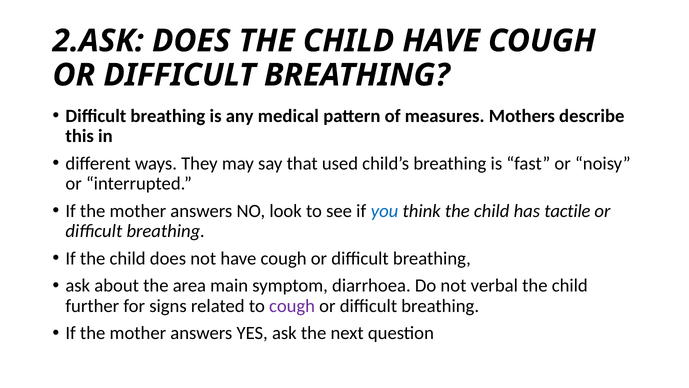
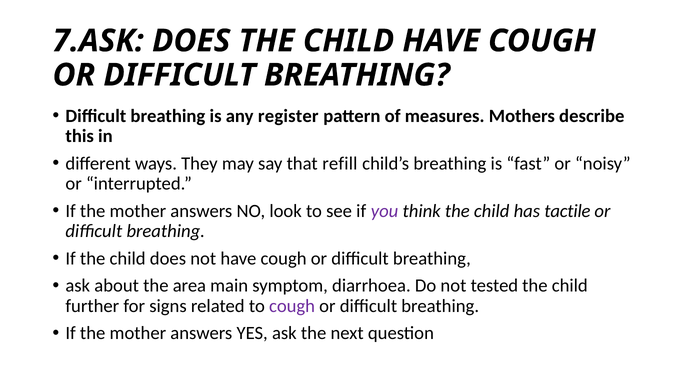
2.ASK: 2.ASK -> 7.ASK (98, 41)
medical: medical -> register (288, 116)
used: used -> refill (340, 163)
you colour: blue -> purple (385, 211)
verbal: verbal -> tested (494, 285)
